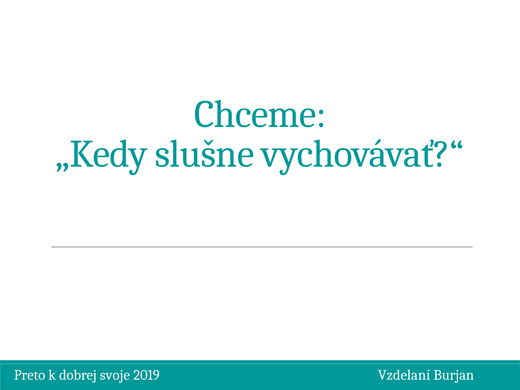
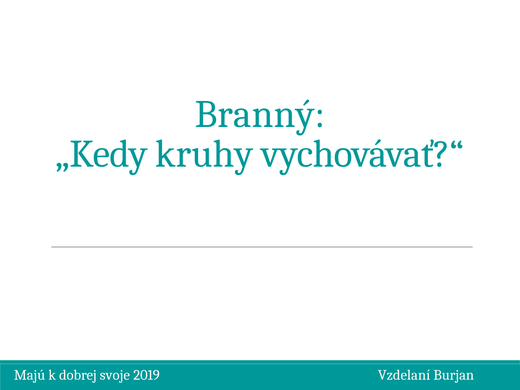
Chceme: Chceme -> Branný (260, 114)
slušne: slušne -> kruhy (204, 154)
Preto: Preto -> Majú (30, 375)
